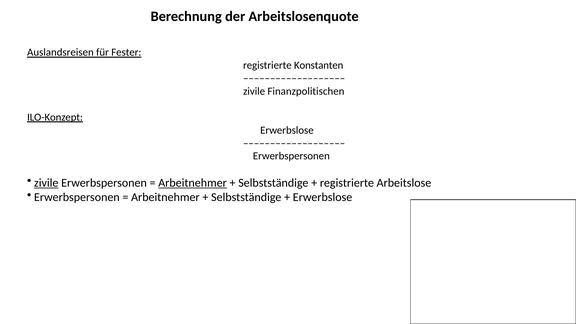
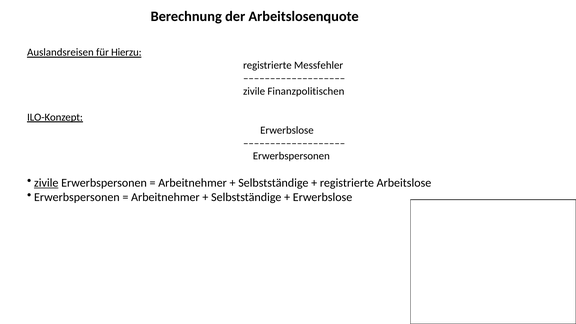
Fester: Fester -> Hierzu (126, 52)
Konstanten: Konstanten -> Messfehler (319, 65)
Arbeitnehmer underline: present -> none (193, 183)
